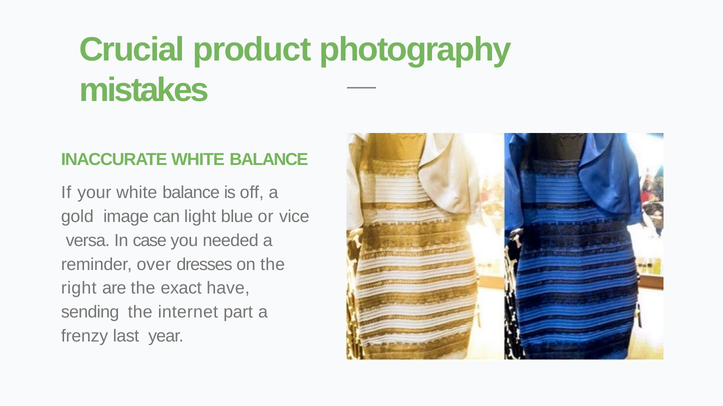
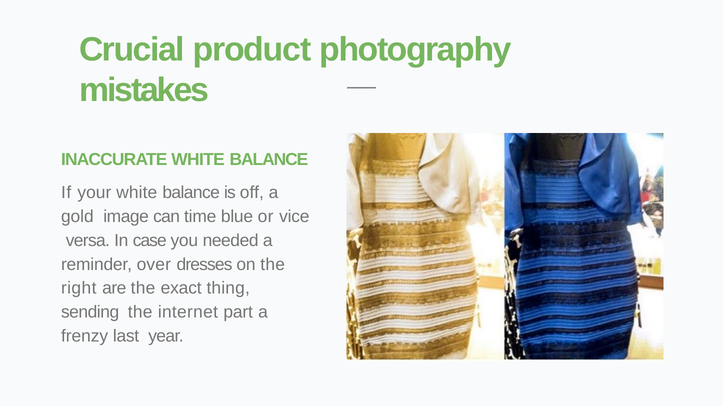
light: light -> time (200, 217)
have: have -> thing (228, 289)
